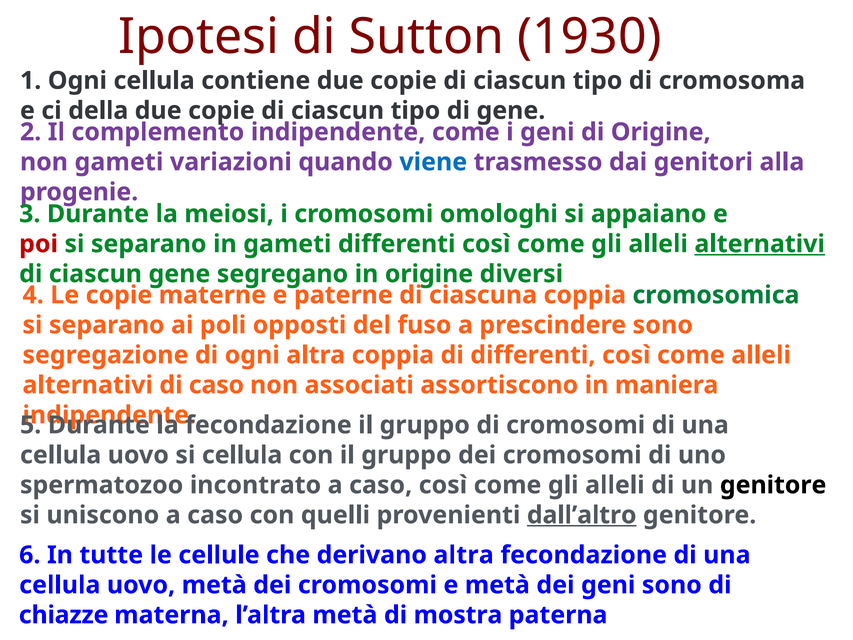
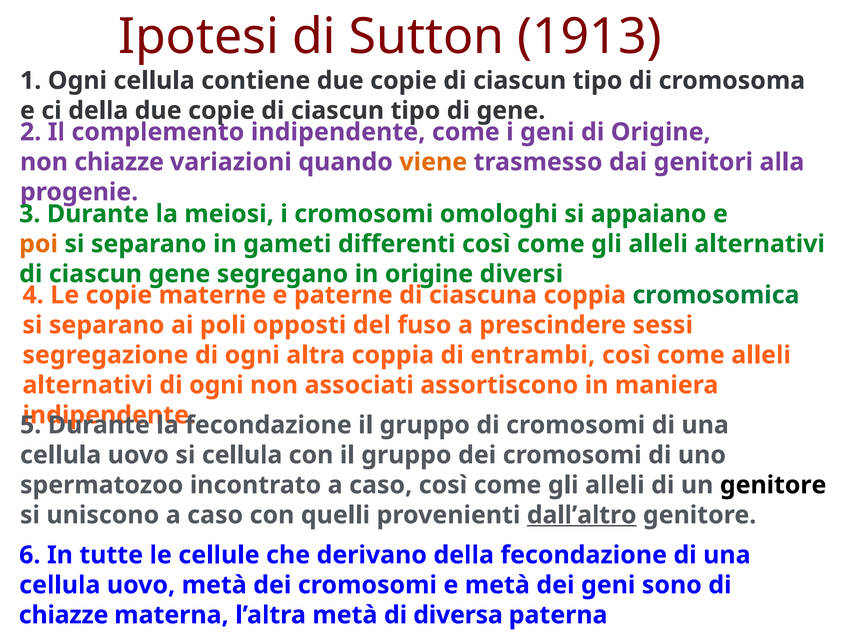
1930: 1930 -> 1913 (589, 37)
non gameti: gameti -> chiazze (119, 162)
viene colour: blue -> orange (433, 162)
poi colour: red -> orange (39, 244)
alternativi underline: present -> none (760, 244)
prescindere sono: sono -> sessi (663, 325)
di differenti: differenti -> entrambi (533, 355)
alternativi di caso: caso -> ogni (216, 385)
derivano altra: altra -> della (464, 555)
mostra: mostra -> diversa (458, 615)
